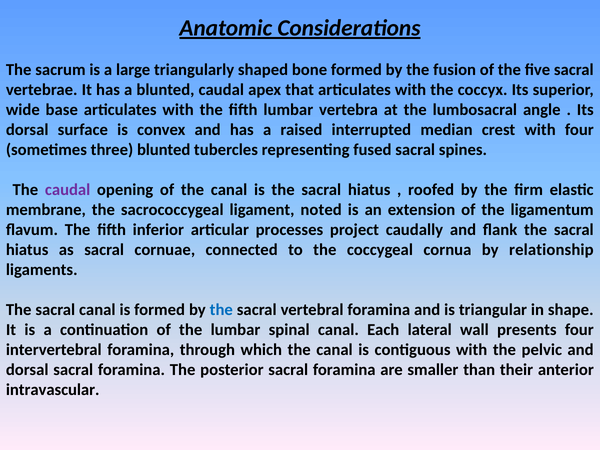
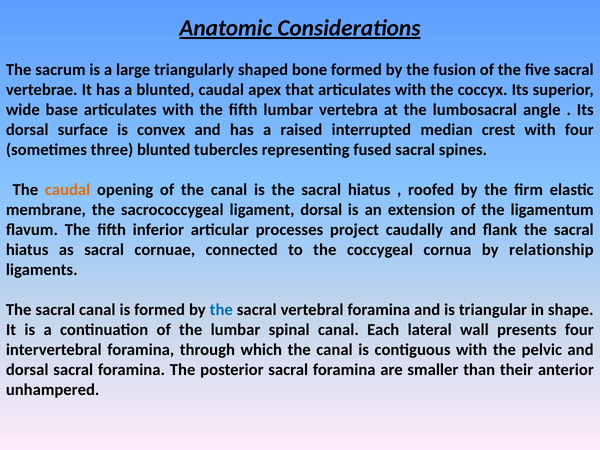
caudal colour: purple -> orange (68, 190)
ligament noted: noted -> dorsal (321, 210)
intravascular: intravascular -> unhampered (53, 390)
